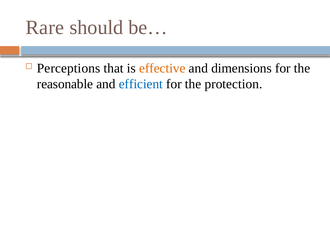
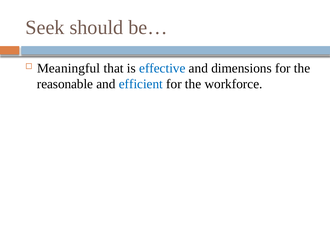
Rare: Rare -> Seek (45, 28)
Perceptions: Perceptions -> Meaningful (69, 68)
effective colour: orange -> blue (162, 68)
protection: protection -> workforce (234, 84)
